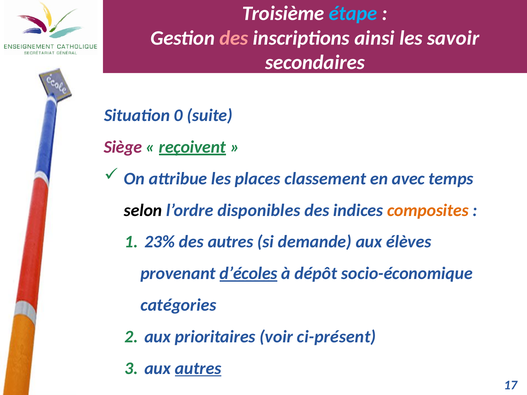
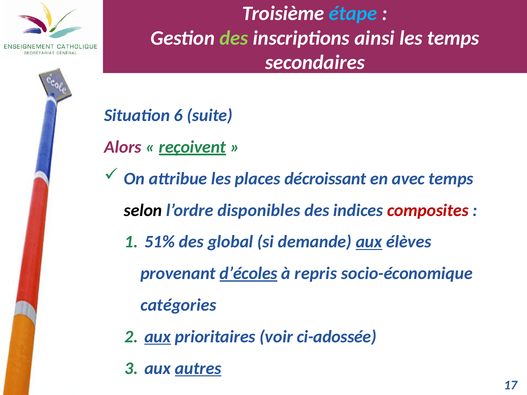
des colour: pink -> light green (234, 38)
les savoir: savoir -> temps (453, 38)
0: 0 -> 6 (178, 116)
Siège: Siège -> Alors (123, 147)
classement: classement -> décroissant (325, 179)
composites colour: orange -> red (428, 210)
23%: 23% -> 51% (160, 242)
des autres: autres -> global (230, 242)
aux underline: none -> present (369, 242)
dépôt: dépôt -> repris (316, 274)
aux underline: none -> present (158, 337)
ci-présent: ci-présent -> ci-adossée (337, 337)
